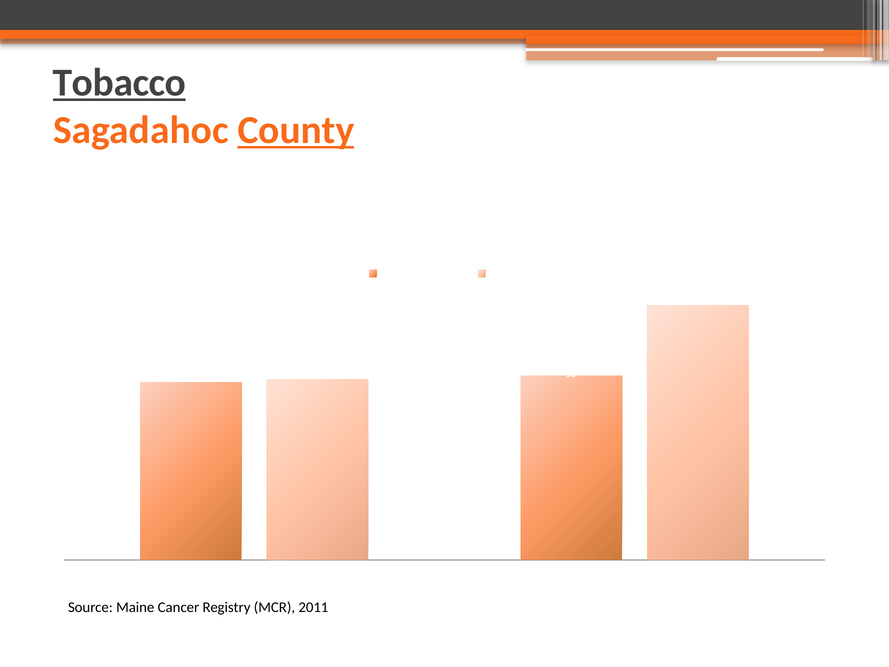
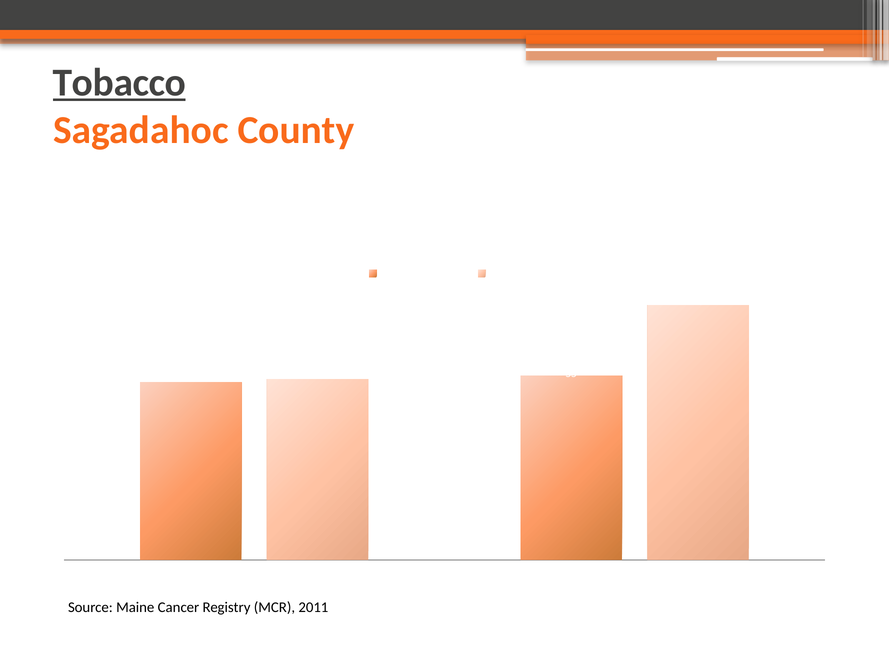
County underline: present -> none (296, 130)
